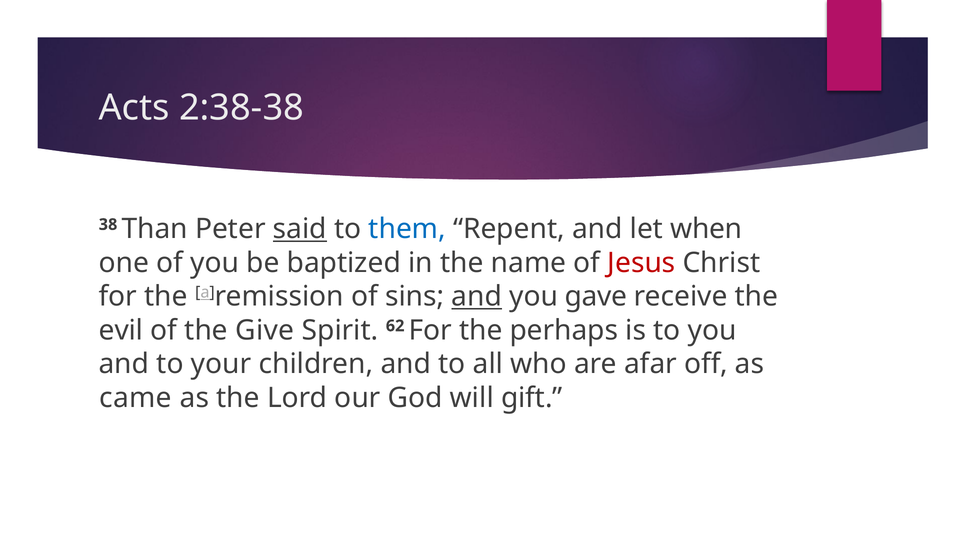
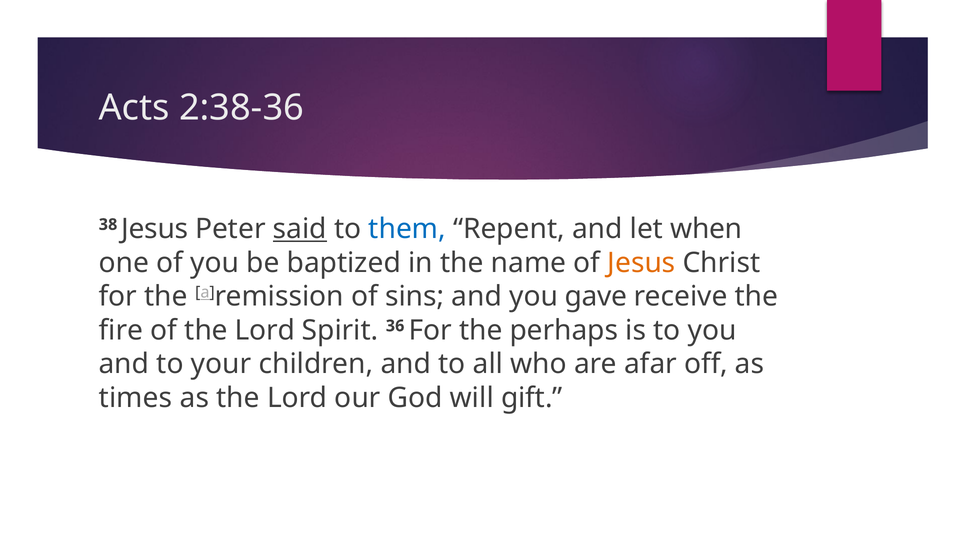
2:38-38: 2:38-38 -> 2:38-36 (241, 108)
38 Than: Than -> Jesus (155, 229)
Jesus colour: red -> orange (641, 262)
and underline: present -> none (477, 296)
evil: evil -> fire (121, 330)
of the Give: Give -> Lord (265, 330)
62: 62 -> 36 (395, 326)
came: came -> times (136, 397)
